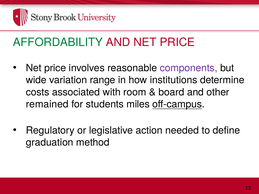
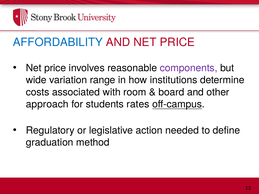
AFFORDABILITY colour: green -> blue (58, 42)
remained: remained -> approach (47, 104)
miles: miles -> rates (138, 104)
